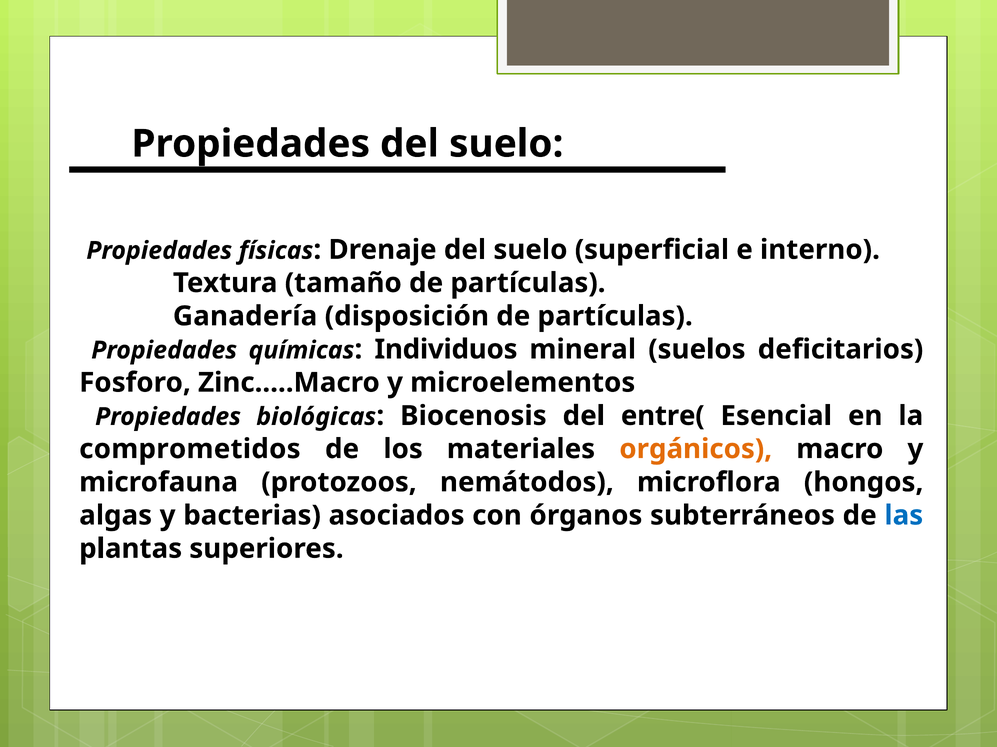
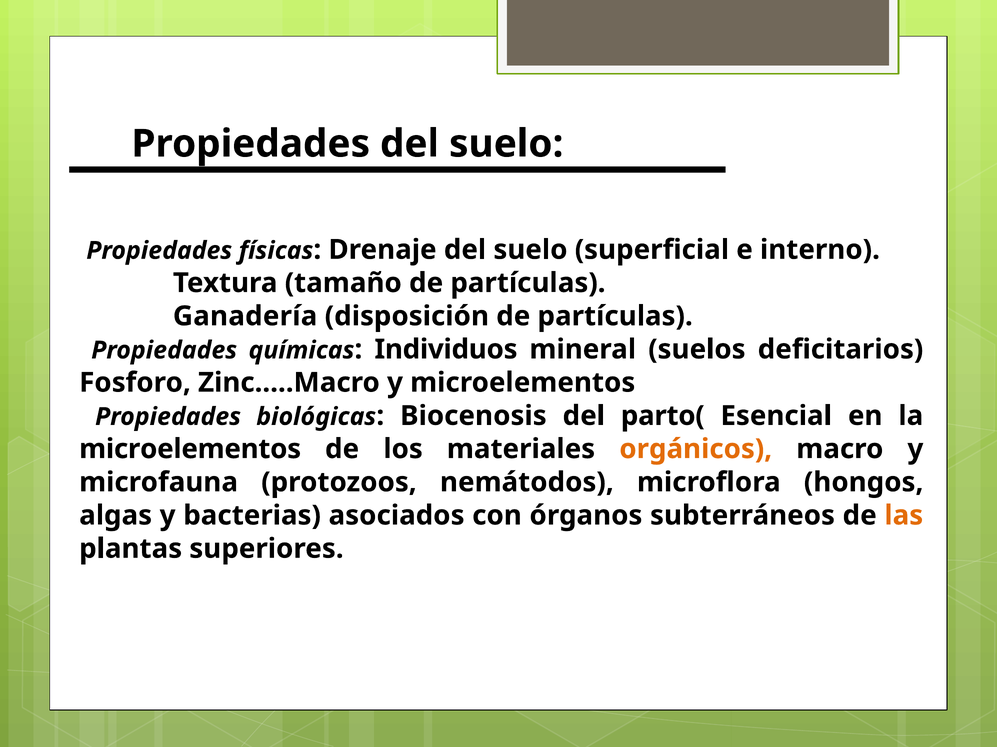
entre(: entre( -> parto( (663, 416)
comprometidos: comprometidos -> microelementos (190, 449)
las colour: blue -> orange (904, 516)
